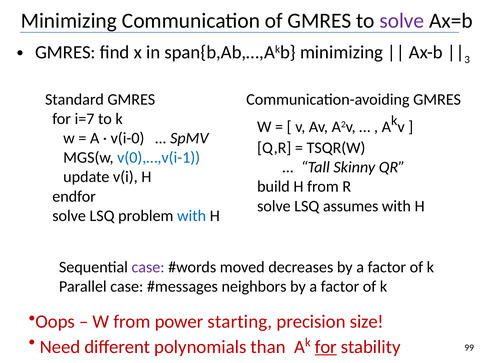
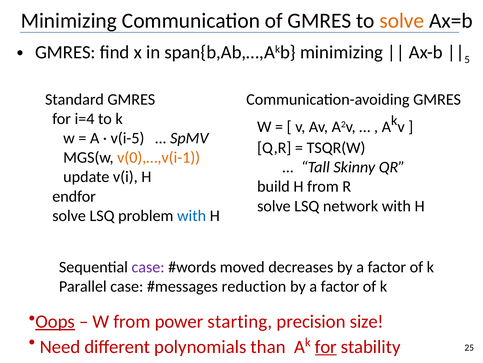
solve colour: purple -> orange (402, 21)
3: 3 -> 5 (467, 60)
i=7: i=7 -> i=4 (84, 119)
v(i-0: v(i-0 -> v(i-5 (128, 138)
v(0),…,v(i-1 colour: blue -> orange (159, 157)
assumes: assumes -> network (351, 206)
neighbors: neighbors -> reduction (254, 286)
Oops underline: none -> present (55, 321)
99: 99 -> 25 (469, 347)
